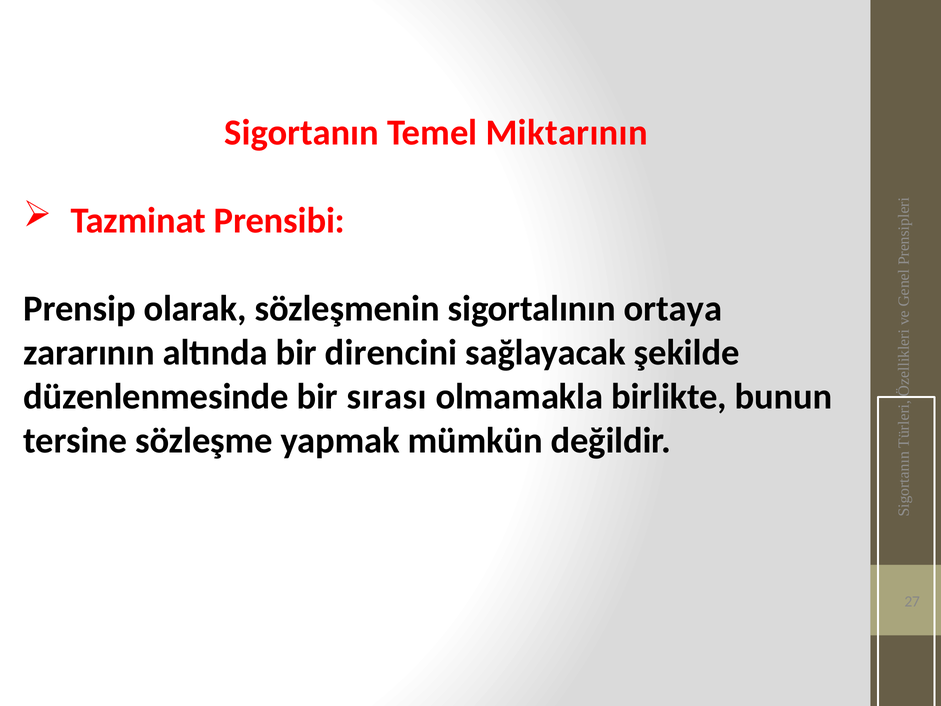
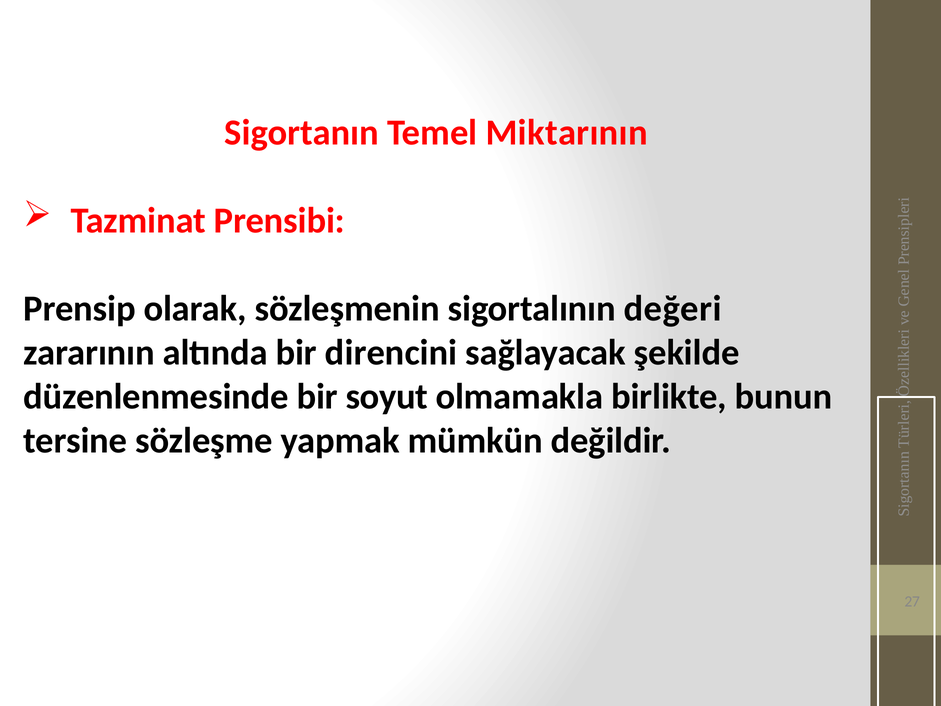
ortaya: ortaya -> değeri (673, 309)
sırası: sırası -> soyut (387, 396)
